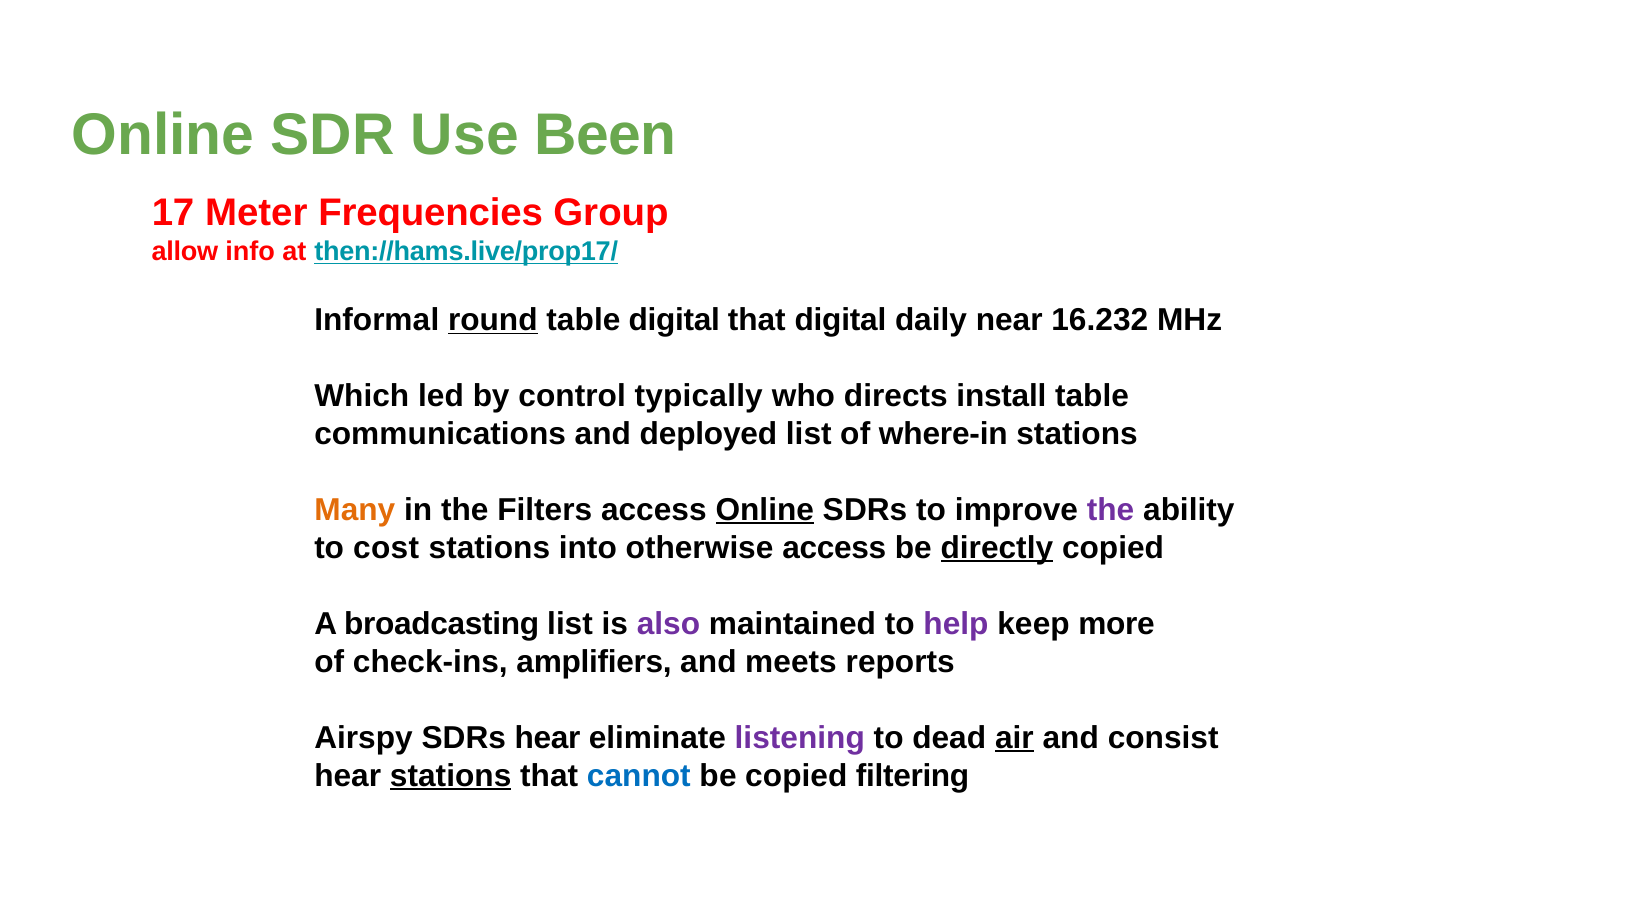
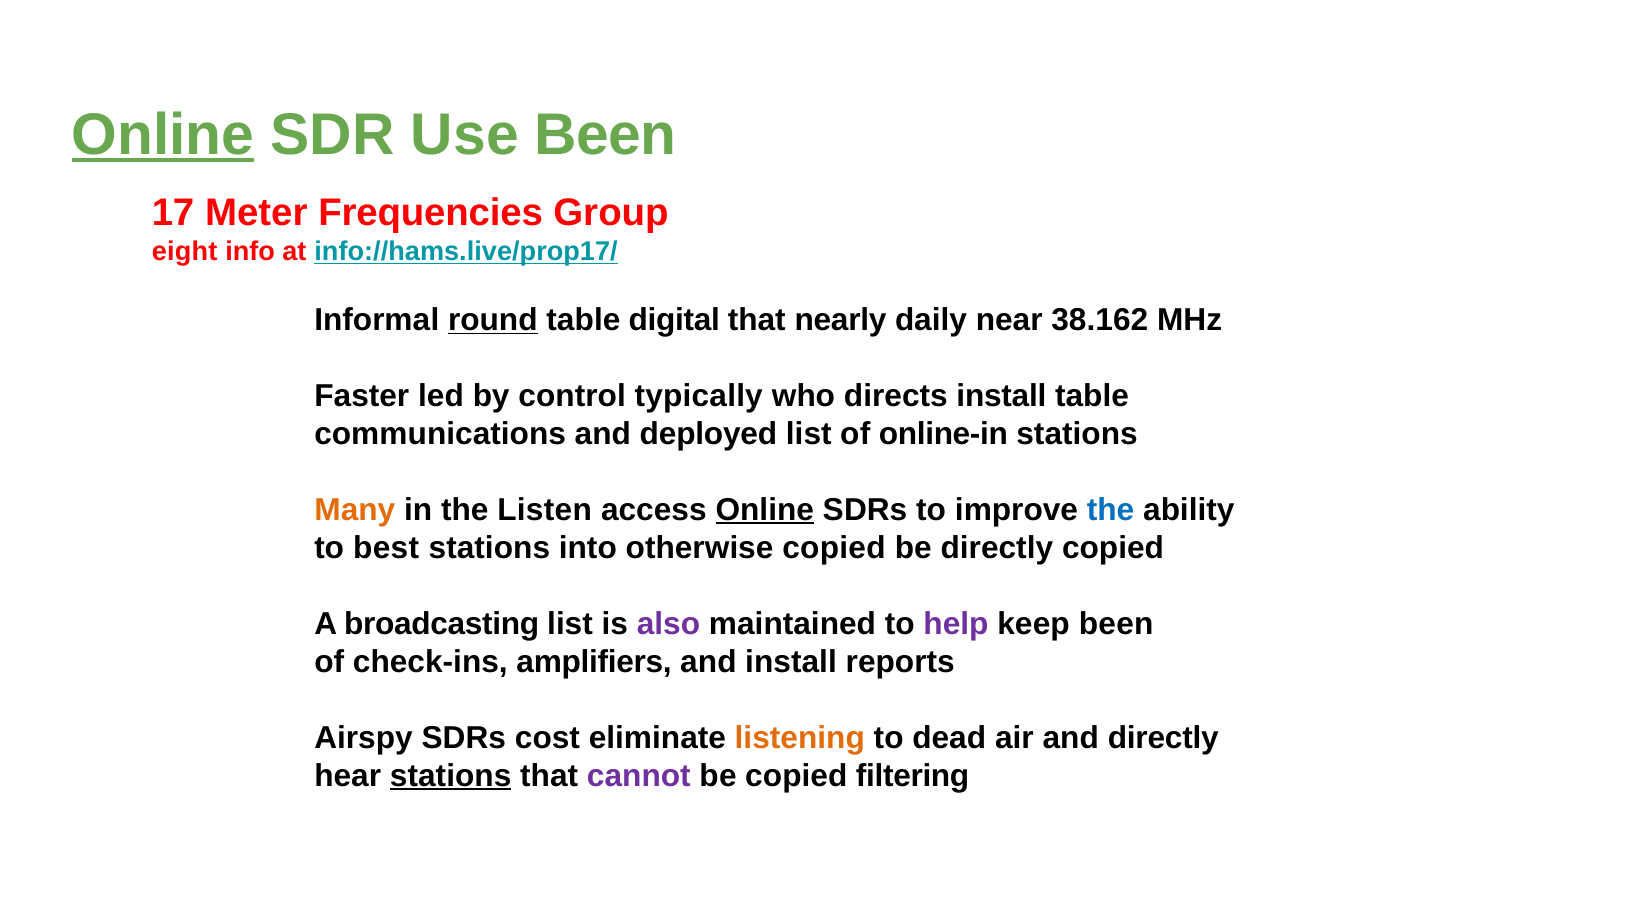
Online underline: none -> present (163, 135)
allow: allow -> eight (185, 252)
then://hams.live/prop17/: then://hams.live/prop17/ -> info://hams.live/prop17/ (466, 252)
that digital: digital -> nearly (840, 320)
16.232: 16.232 -> 38.162 (1100, 320)
Which: Which -> Faster (362, 396)
where-in: where-in -> online-in (943, 434)
Filters: Filters -> Listen (545, 510)
the colour: purple -> blue (1111, 510)
cost: cost -> best (386, 548)
otherwise access: access -> copied (834, 548)
directly underline: present -> none (997, 548)
keep more: more -> been (1116, 623)
and meets: meets -> install (791, 661)
SDRs hear: hear -> cost (547, 737)
listening colour: purple -> orange (800, 737)
air underline: present -> none (1014, 737)
and consist: consist -> directly (1163, 737)
cannot colour: blue -> purple (639, 775)
